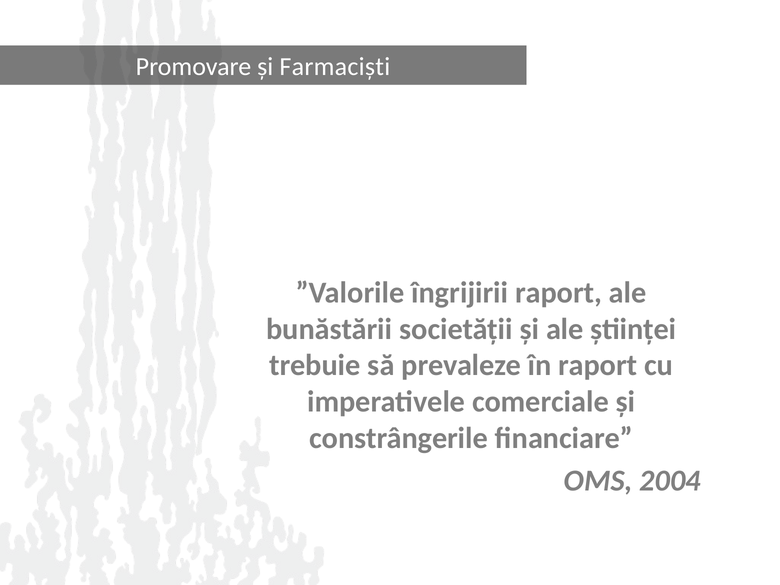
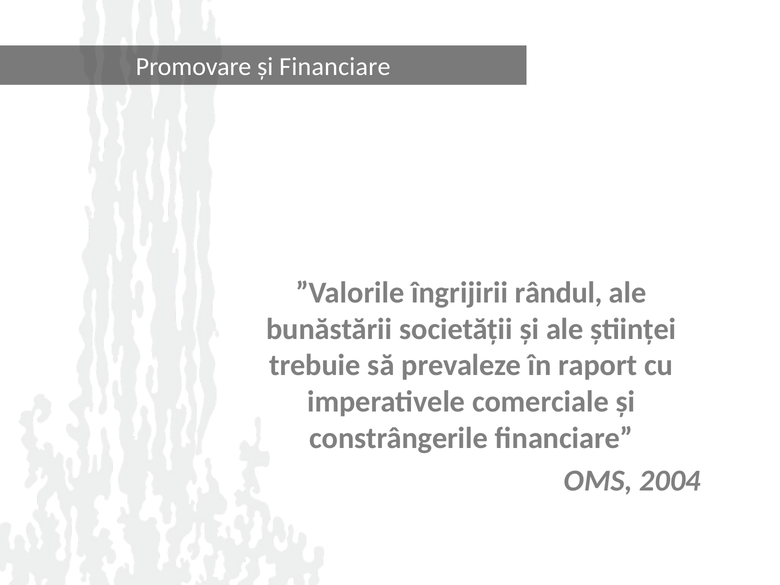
și Farmaciști: Farmaciști -> Financiare (335, 67)
îngrijirii raport: raport -> rândul (559, 293)
